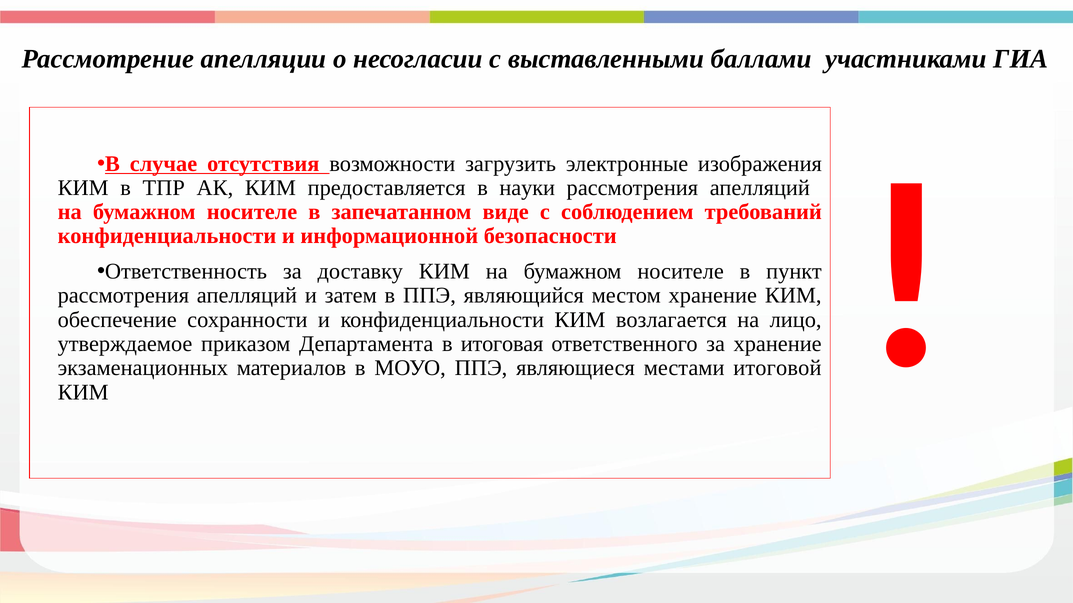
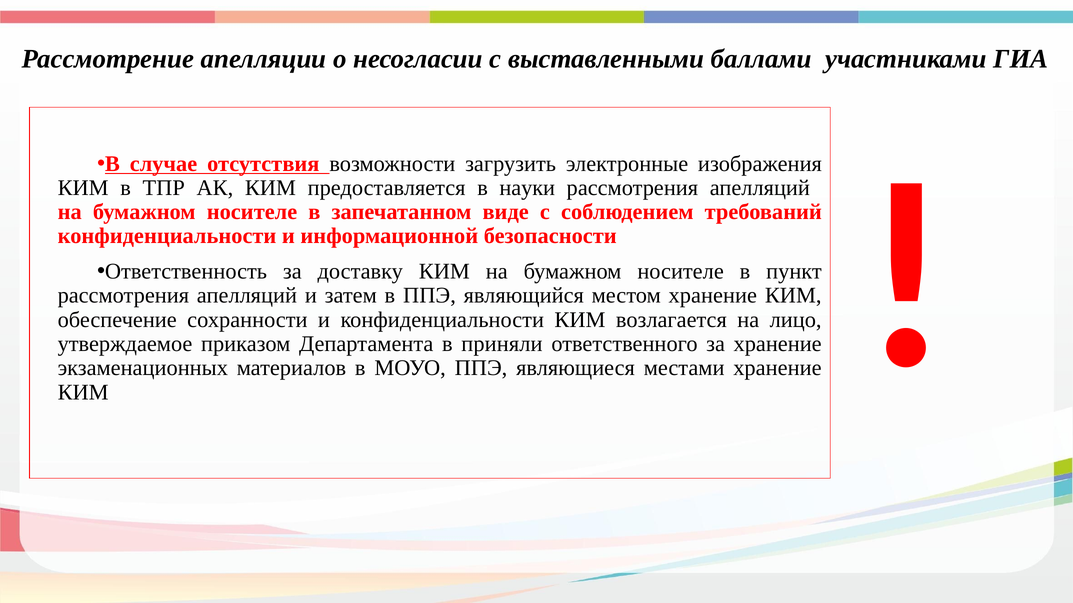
итоговая: итоговая -> приняли (502, 344)
местами итоговой: итоговой -> хранение (777, 368)
